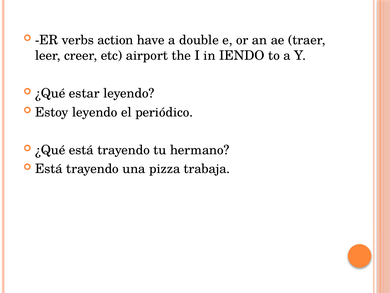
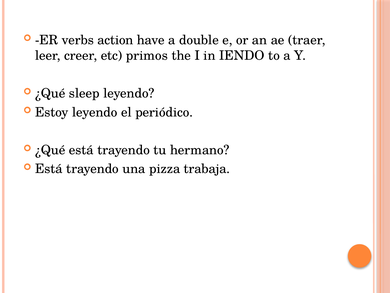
airport: airport -> primos (147, 55)
estar: estar -> sleep (84, 93)
